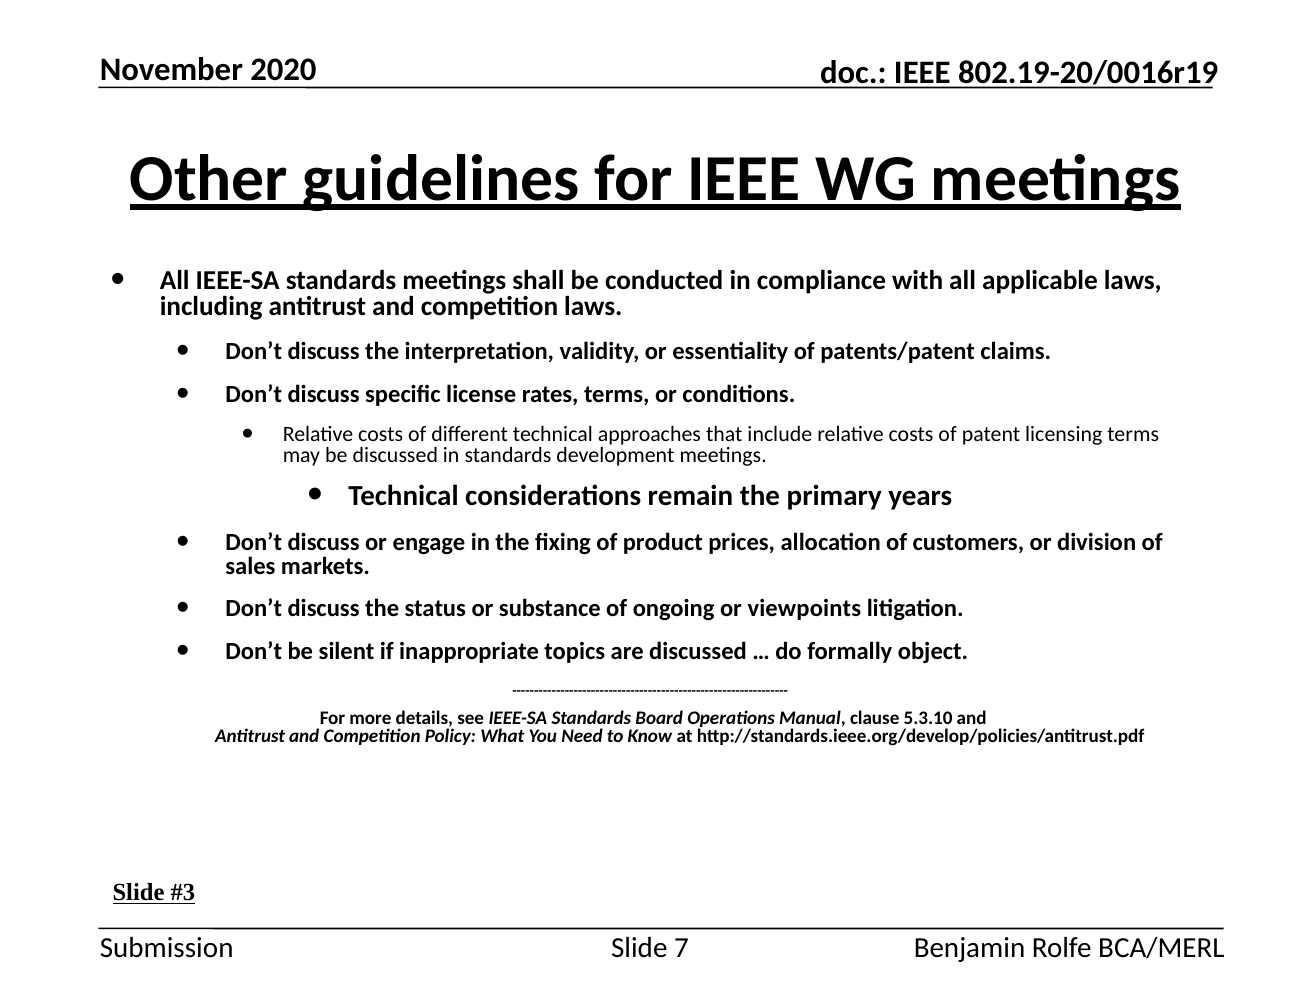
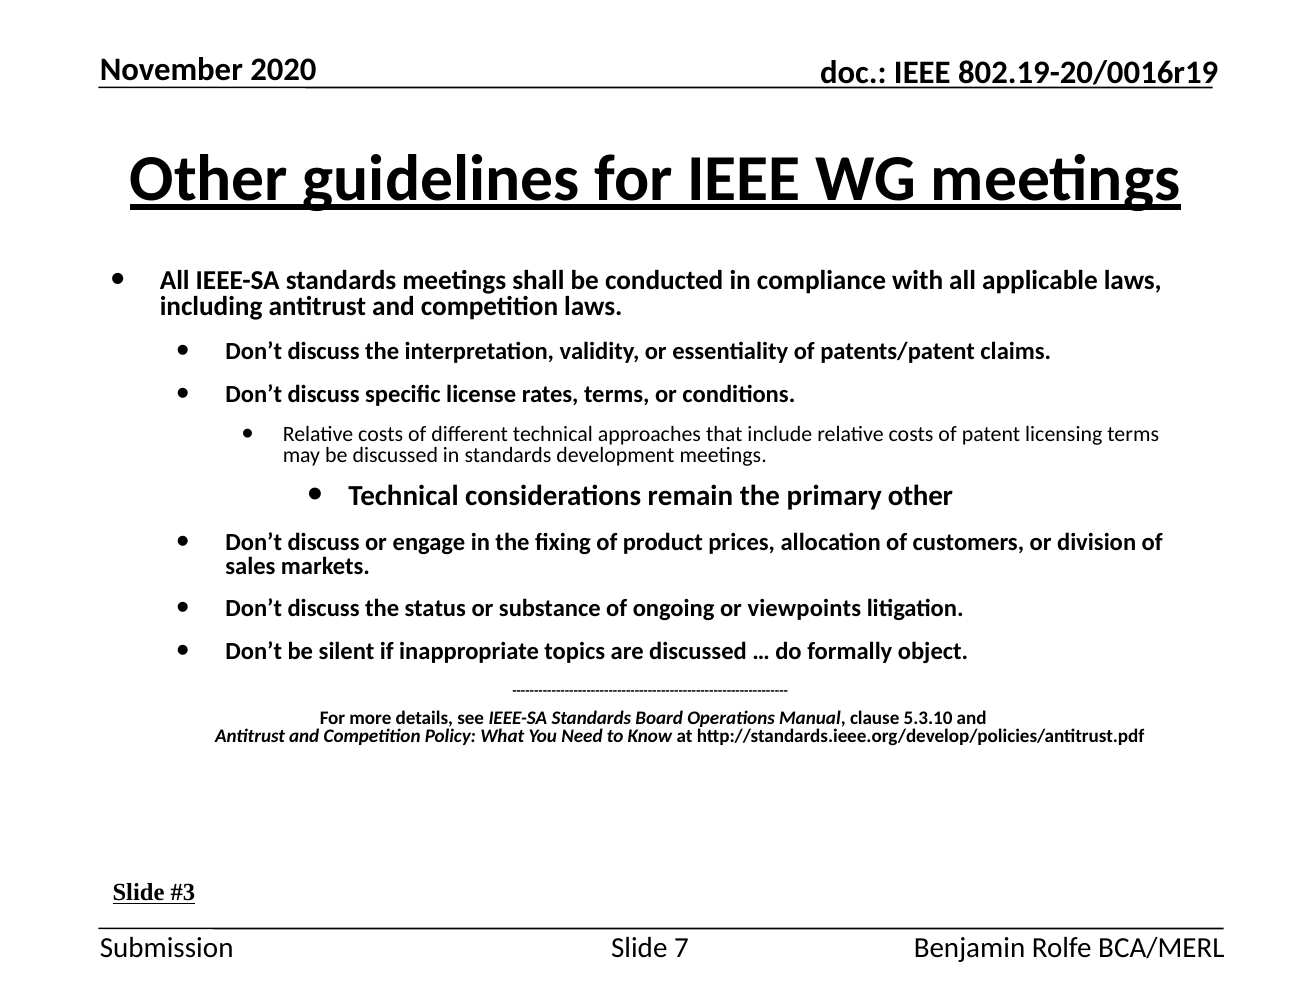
primary years: years -> other (920, 496)
